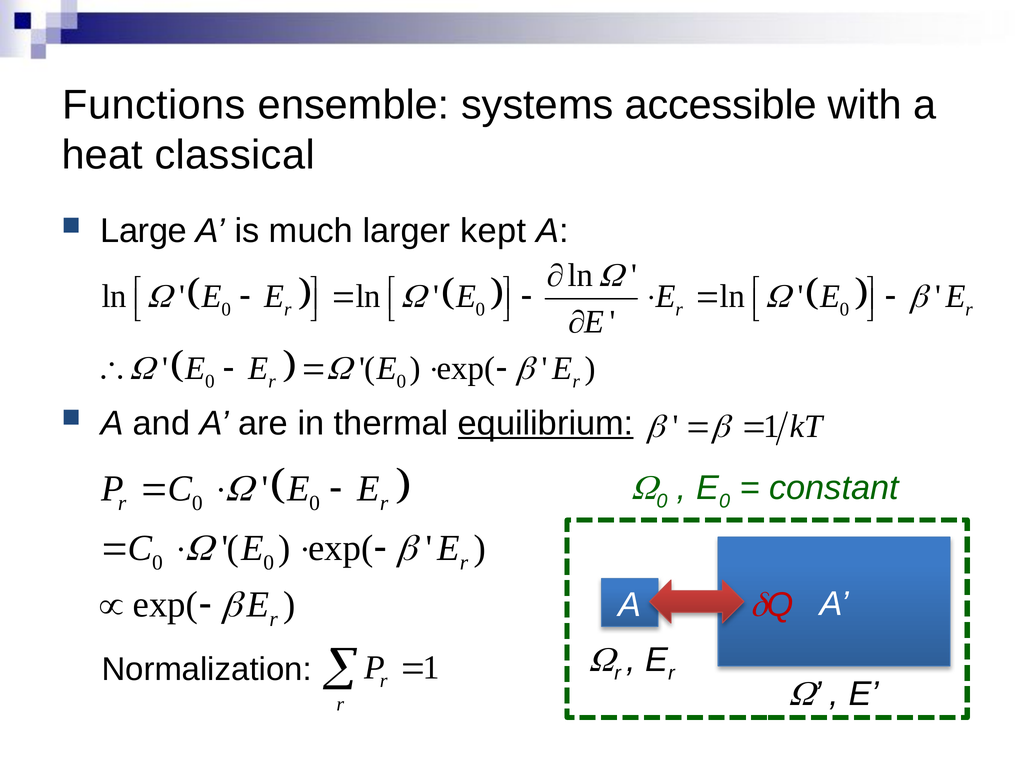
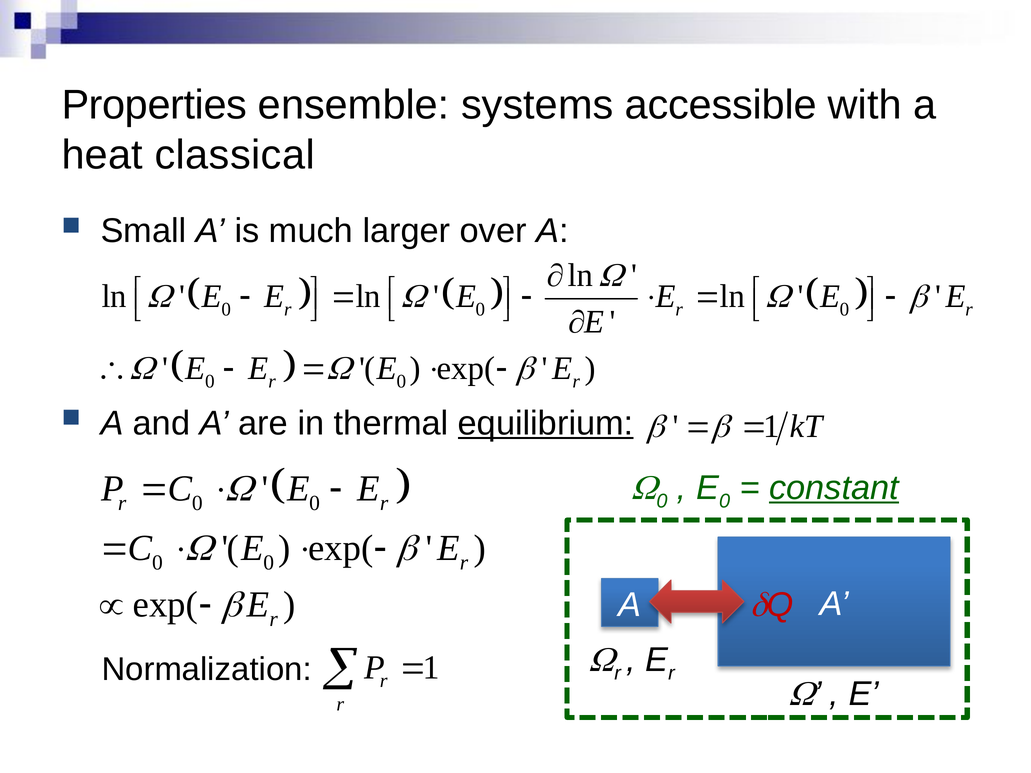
Functions: Functions -> Properties (154, 105)
Large: Large -> Small (144, 231)
kept: kept -> over (493, 231)
constant underline: none -> present (834, 488)
